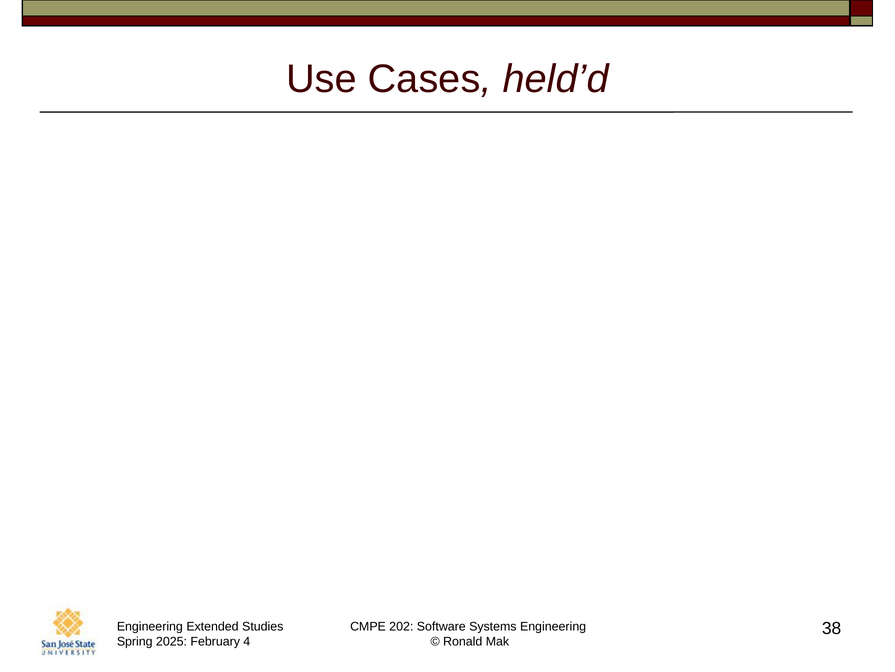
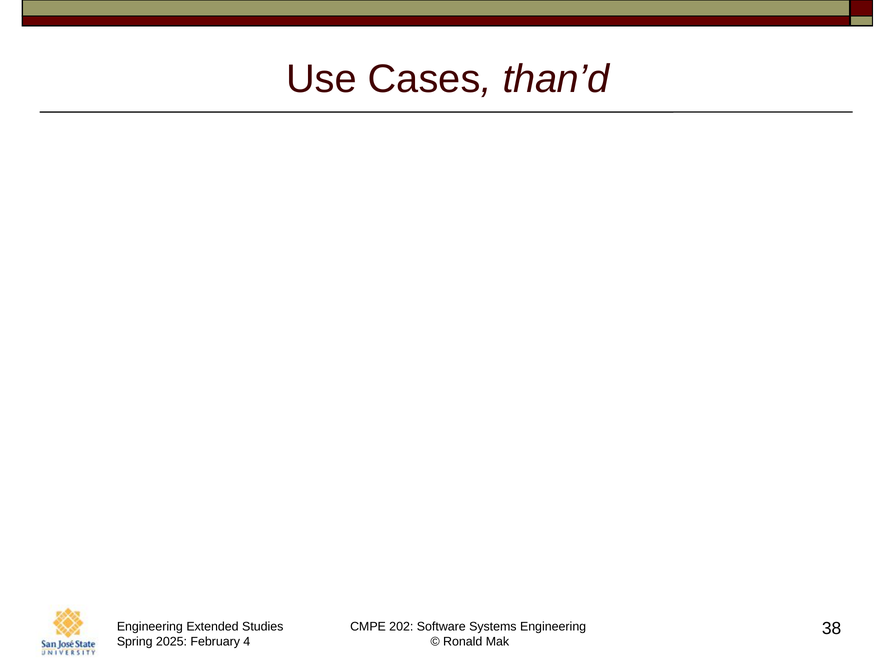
held’d: held’d -> than’d (556, 79)
